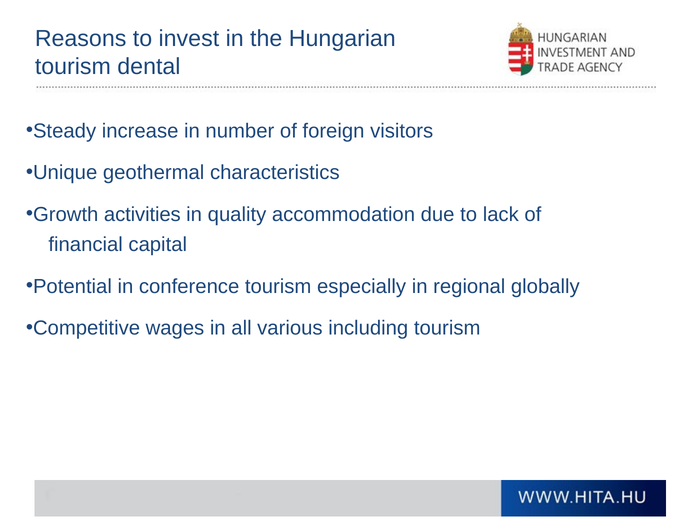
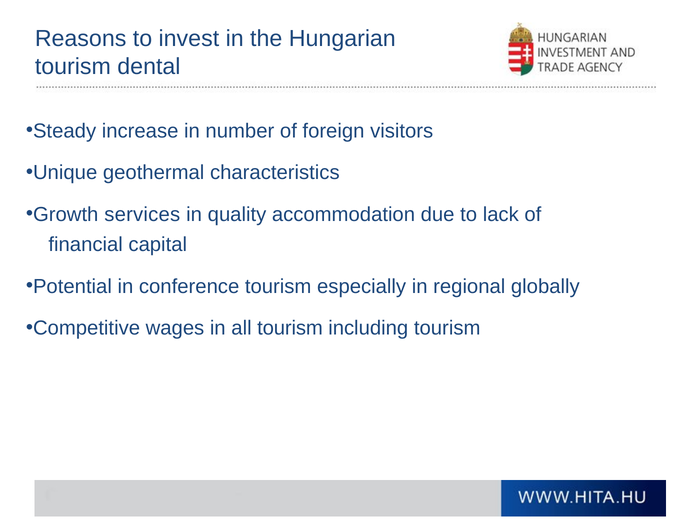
activities: activities -> services (142, 214)
all various: various -> tourism (290, 328)
